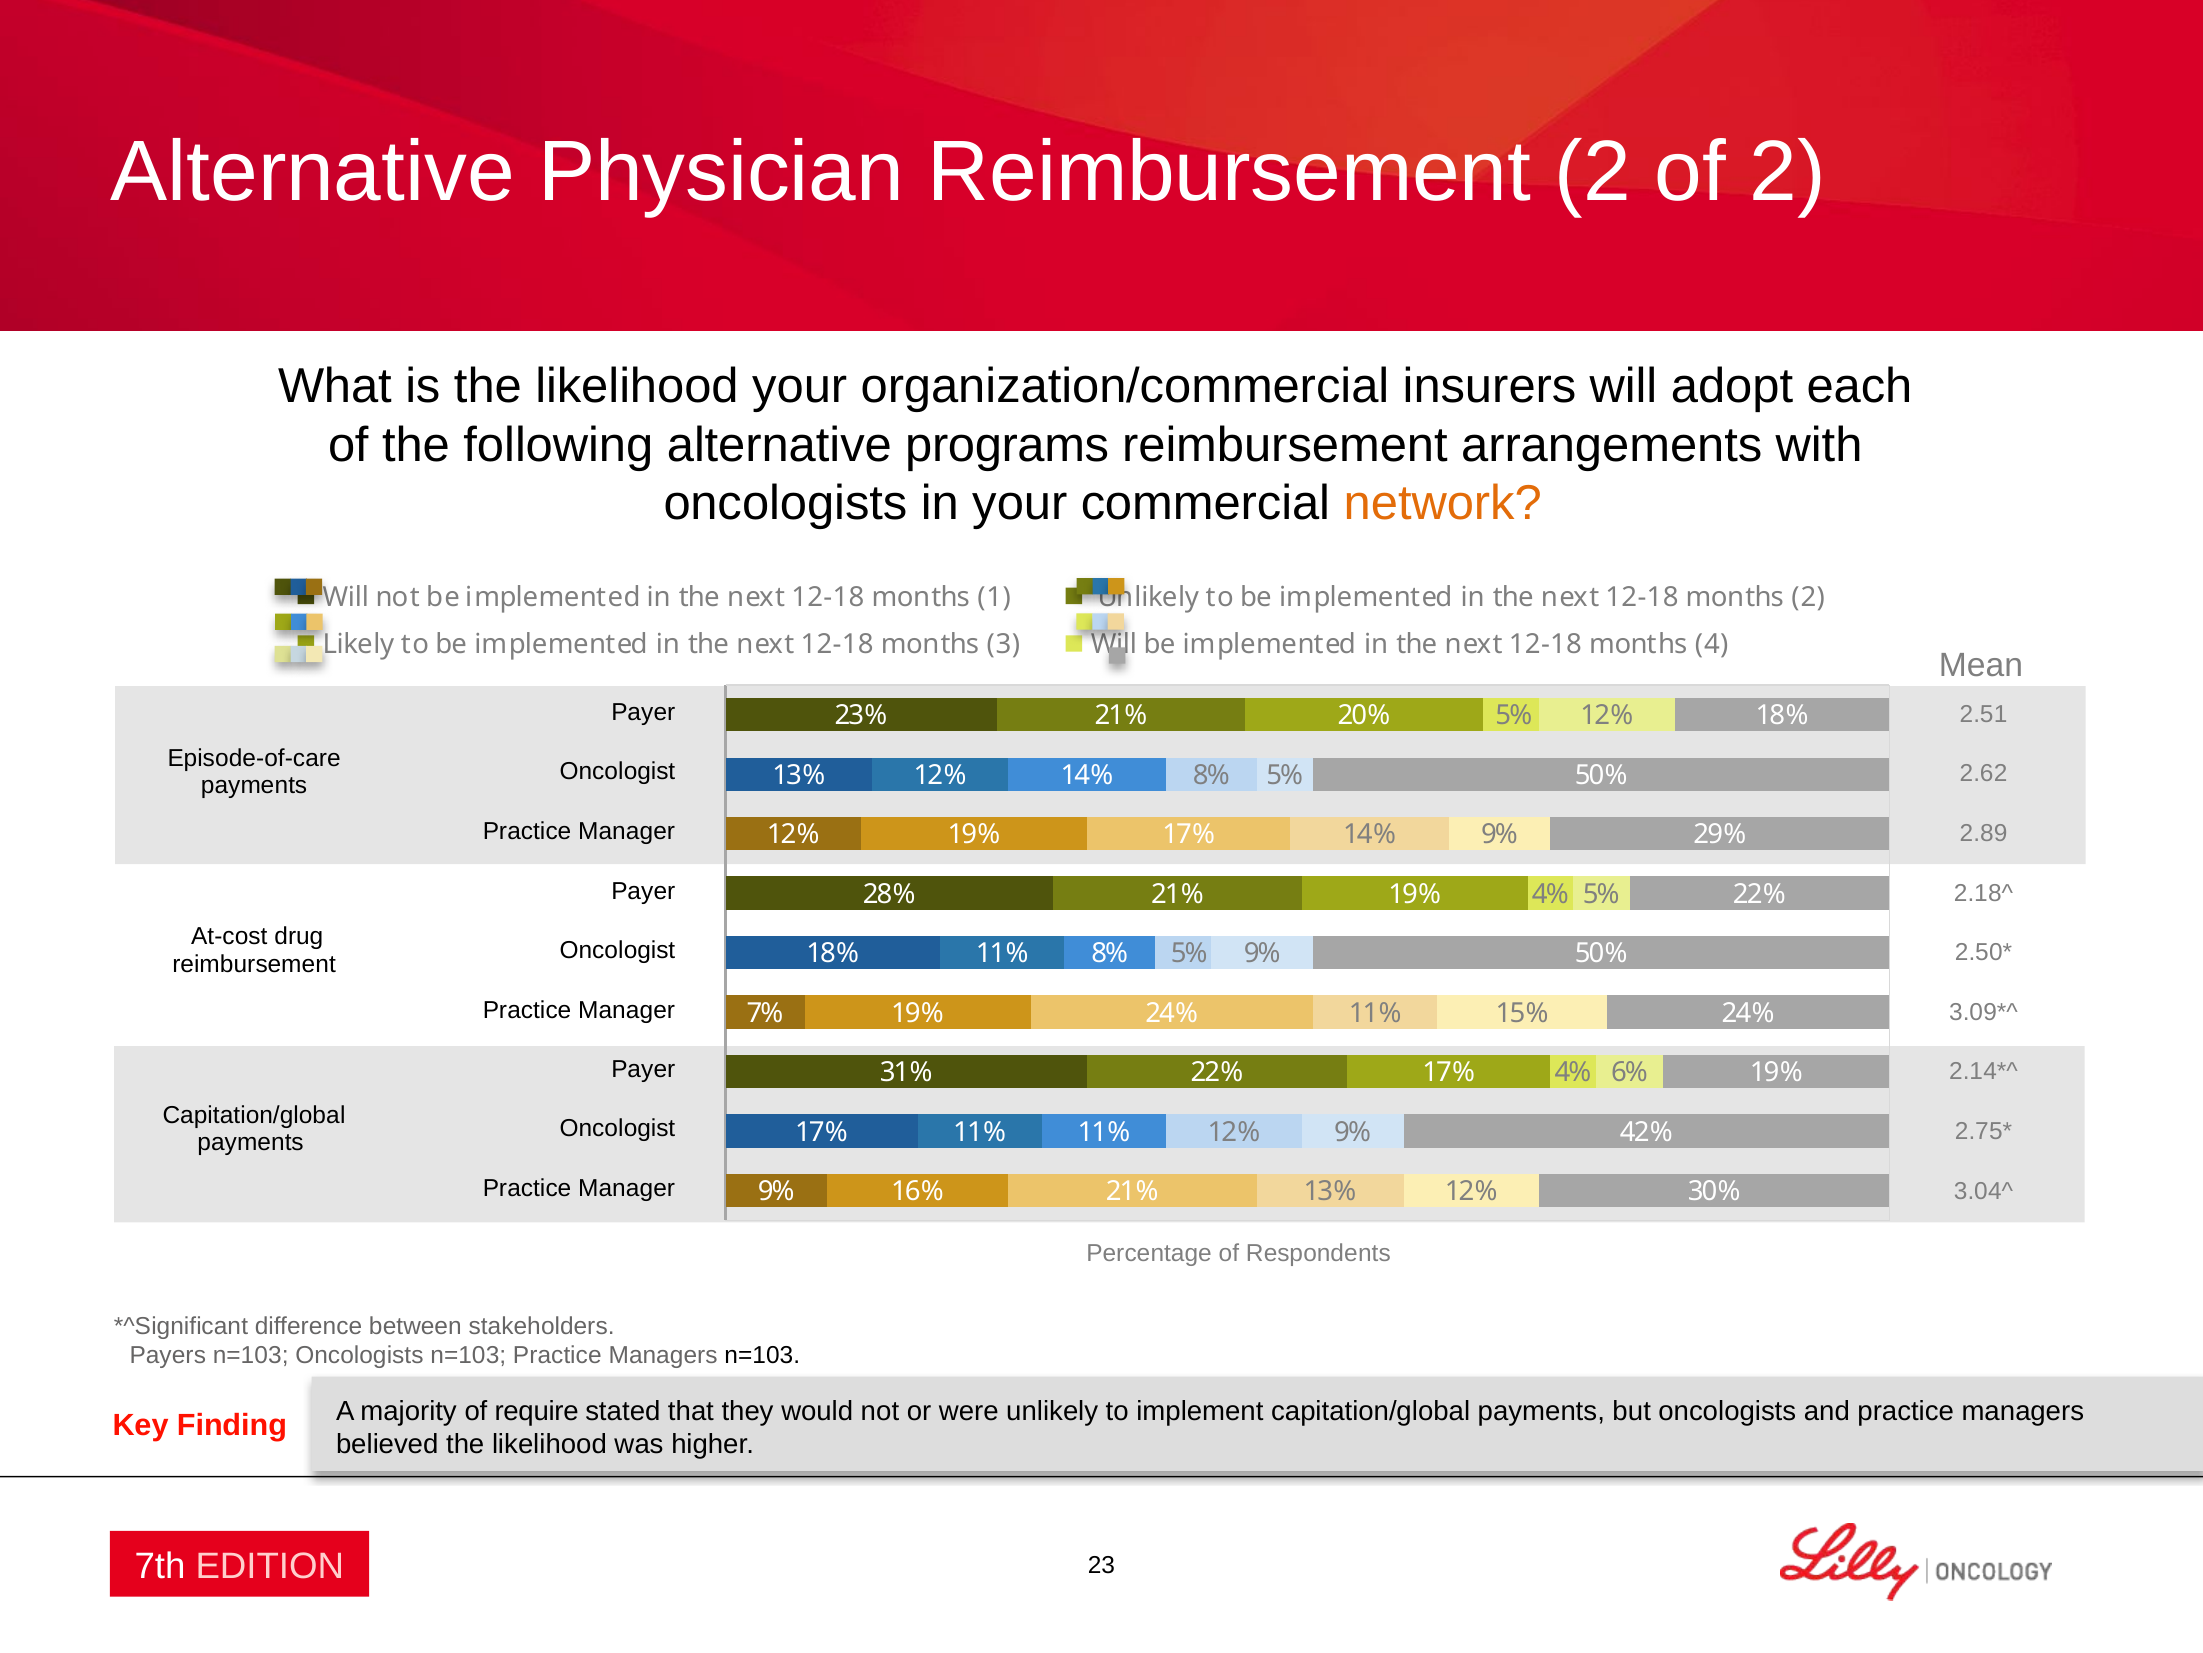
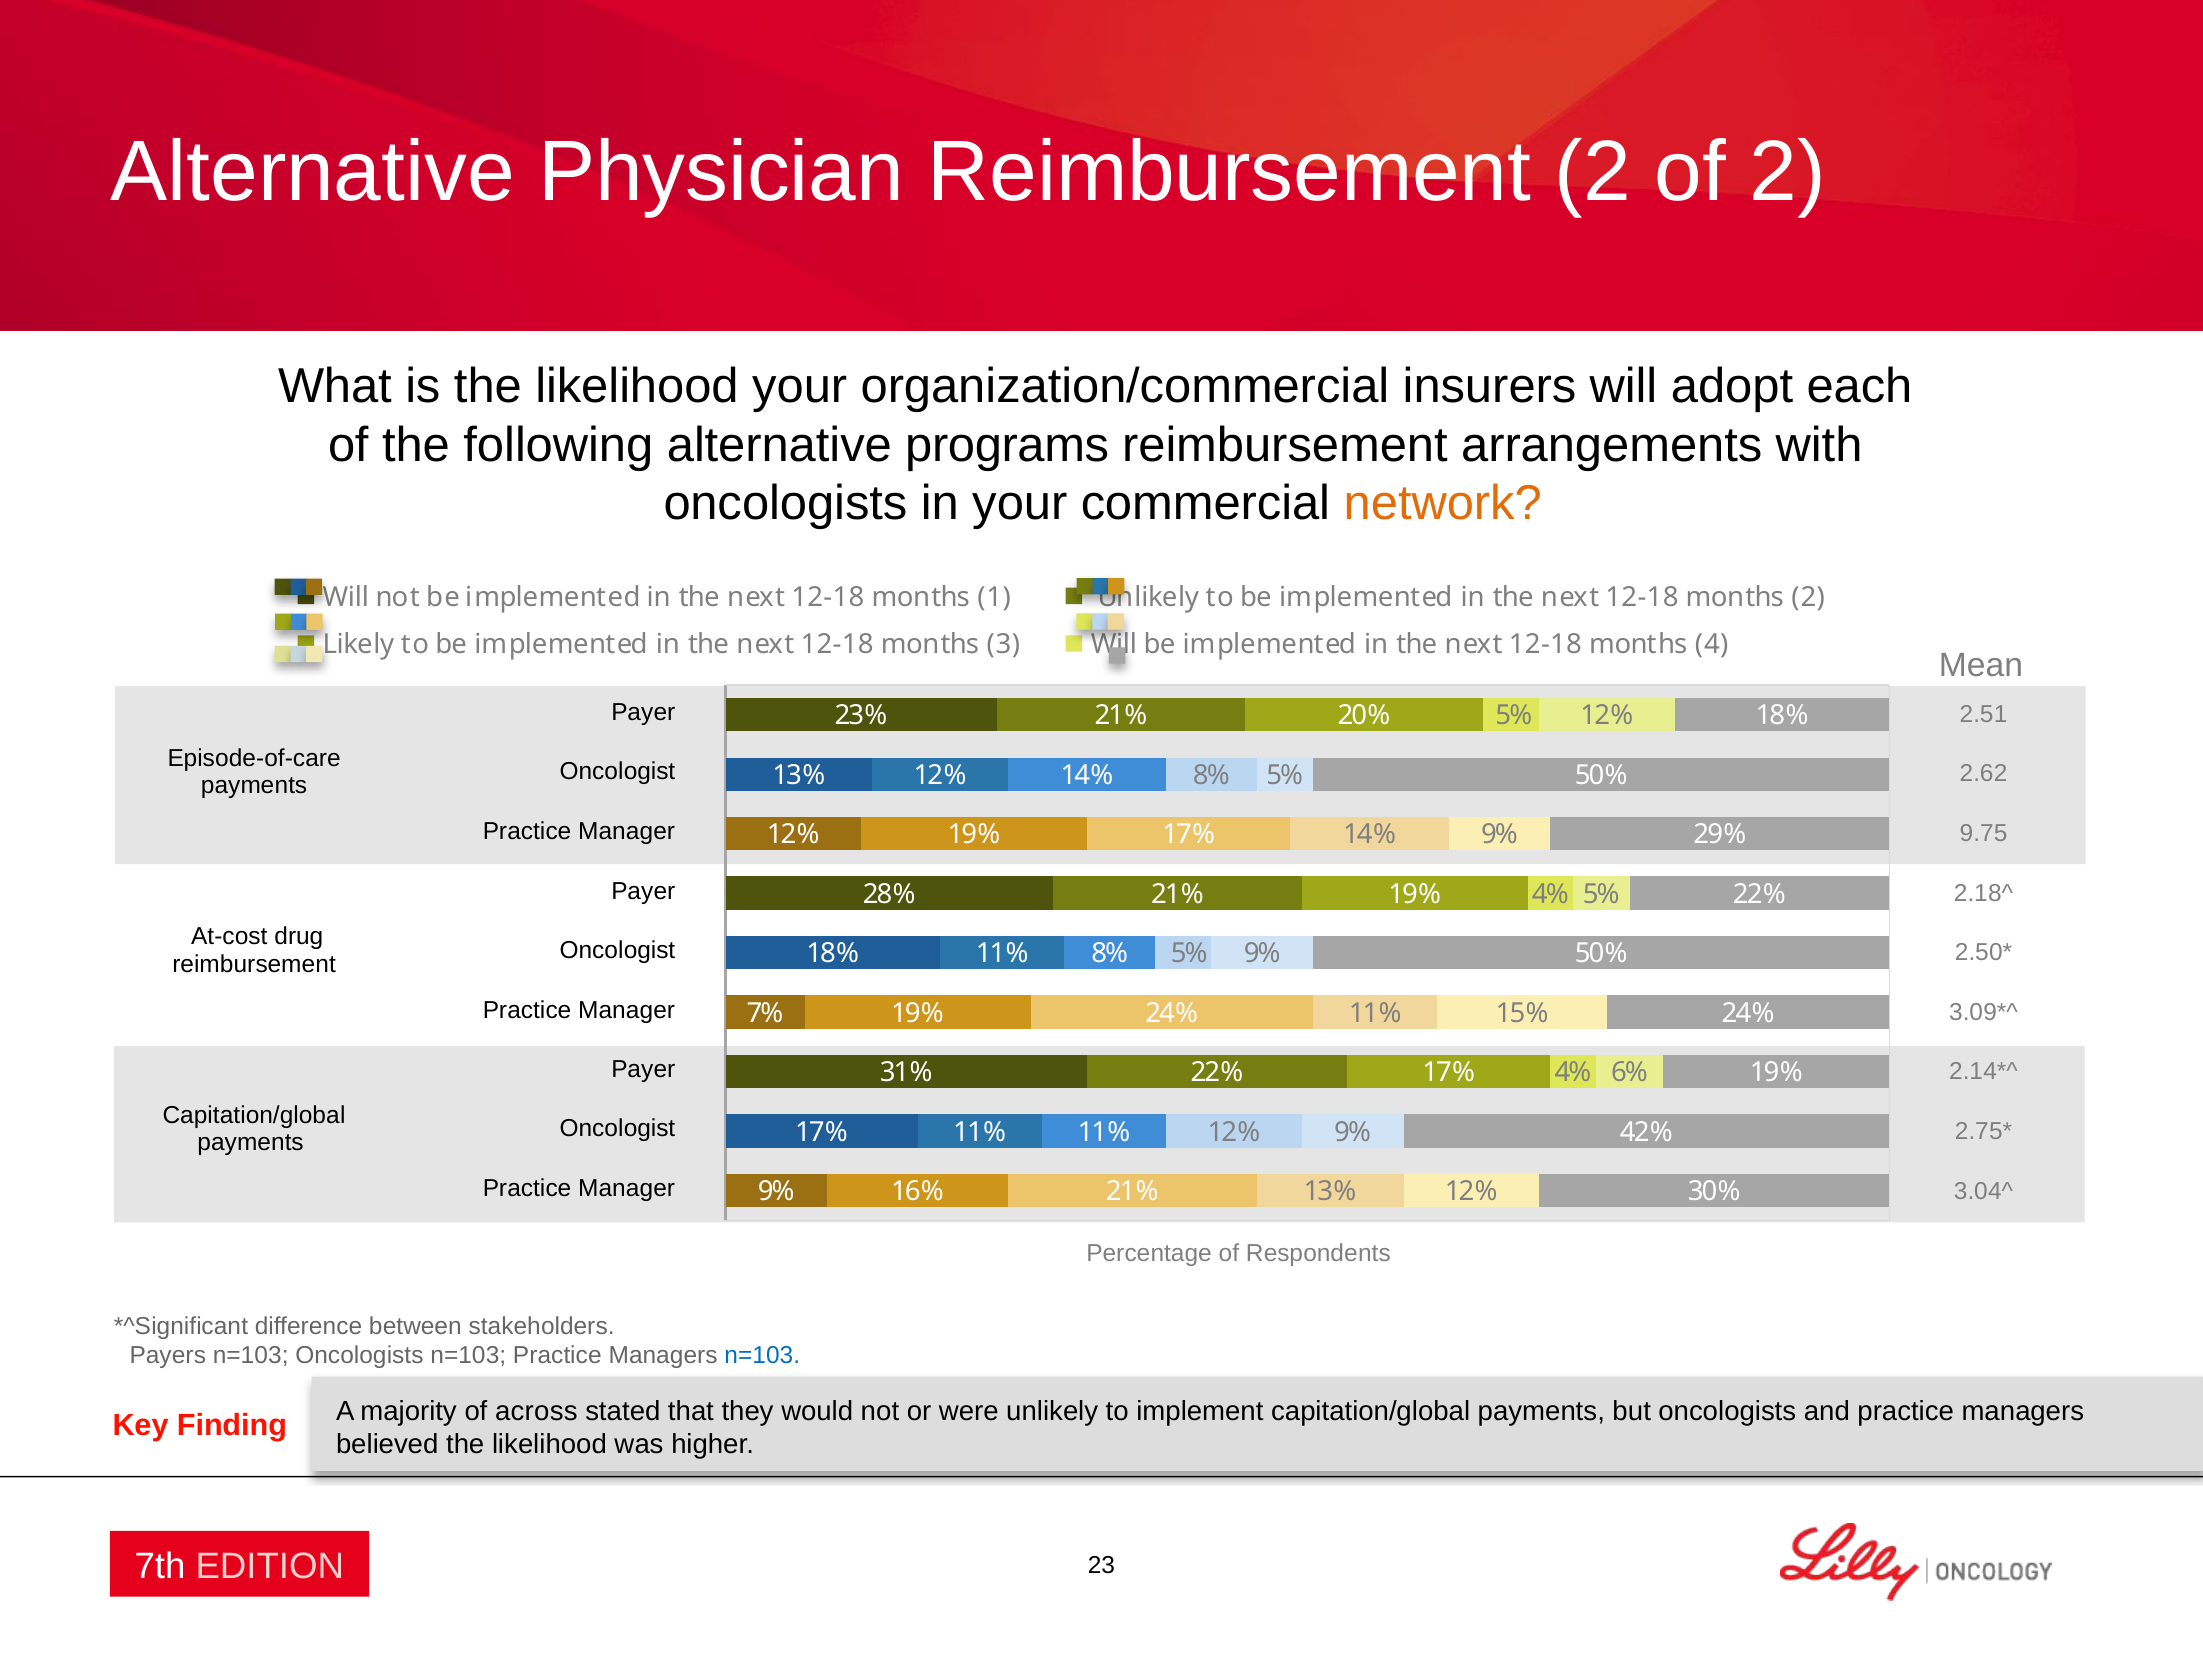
2.89: 2.89 -> 9.75 (1984, 833)
n=103 colour: black -> blue (762, 1355)
require: require -> across (536, 1411)
